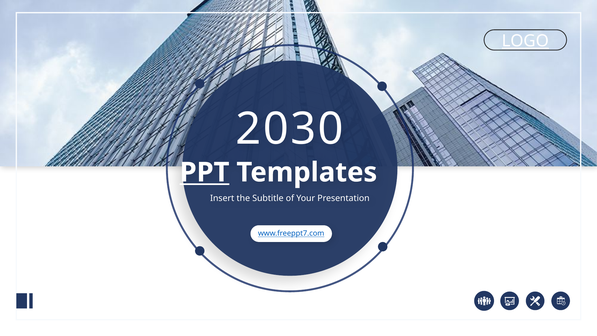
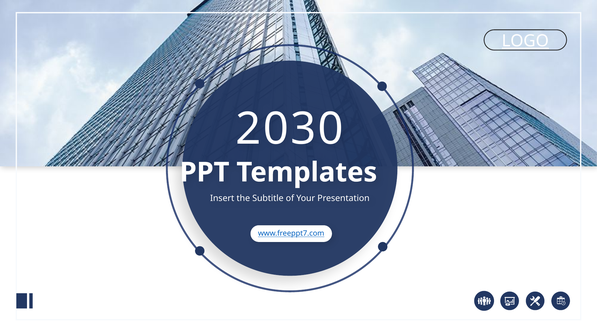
PPT underline: present -> none (205, 172)
